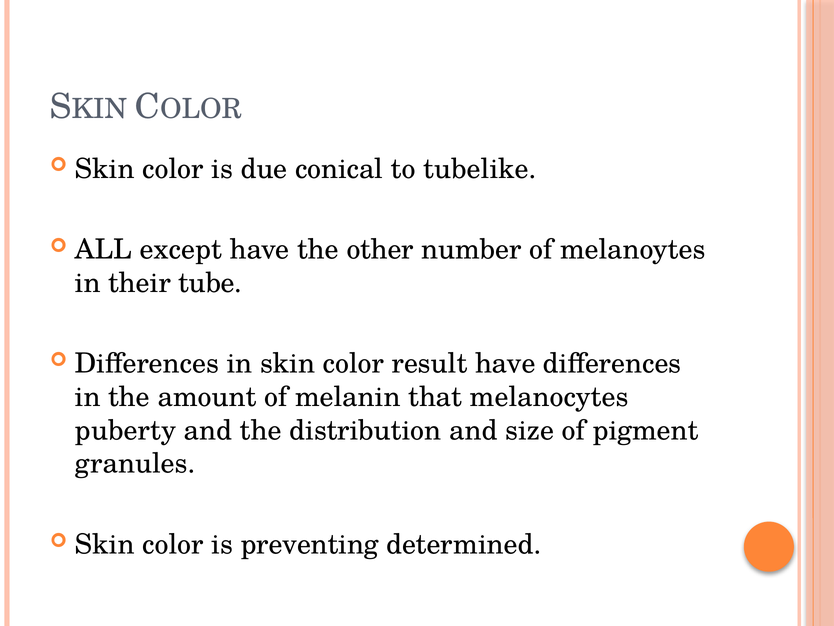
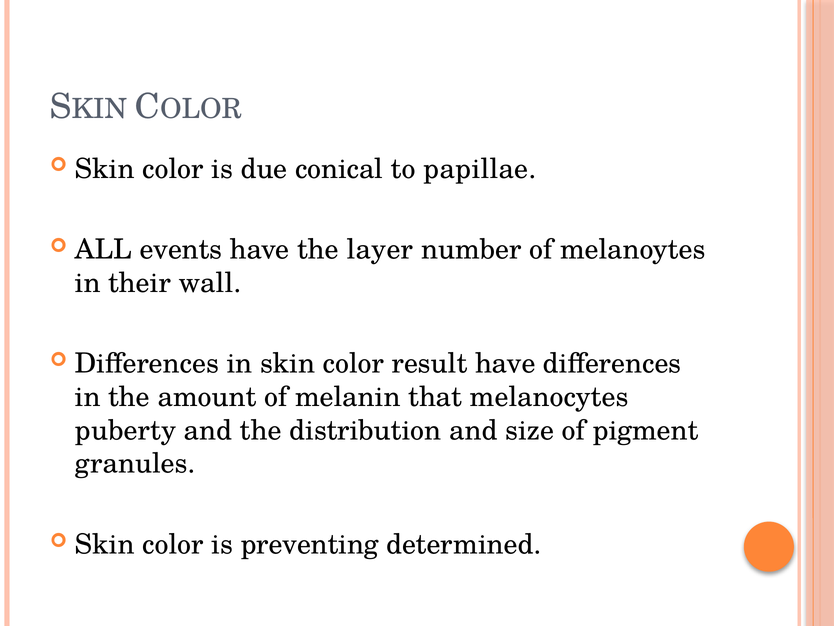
tubelike: tubelike -> papillae (480, 169)
except: except -> events (181, 249)
other: other -> layer (380, 249)
tube: tube -> wall (210, 283)
